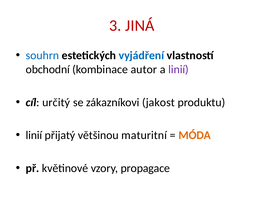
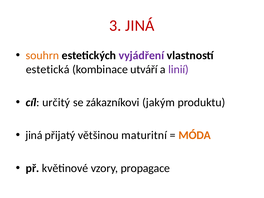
souhrn colour: blue -> orange (42, 55)
vyjádření colour: blue -> purple (141, 55)
obchodní: obchodní -> estetická (48, 69)
autor: autor -> utváří (144, 69)
jakost: jakost -> jakým (159, 102)
linií: linií -> jiná (34, 135)
